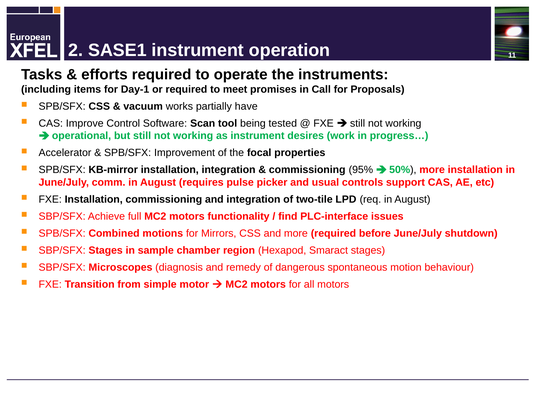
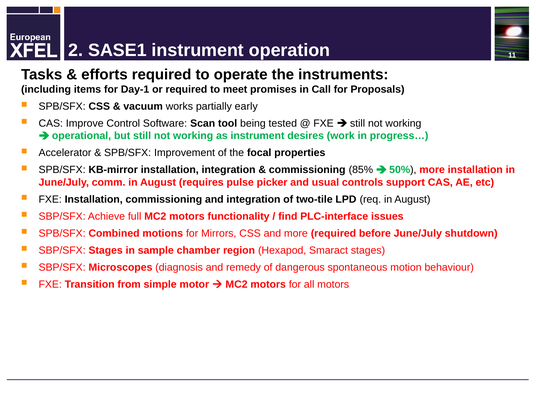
have: have -> early (246, 106)
95%: 95% -> 85% (361, 170)
